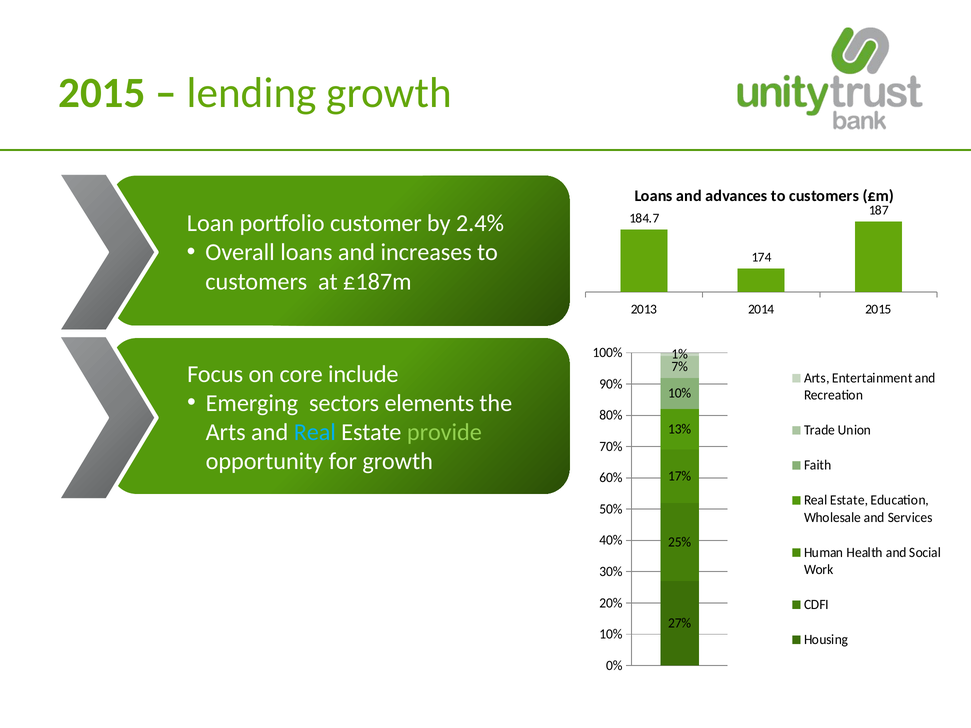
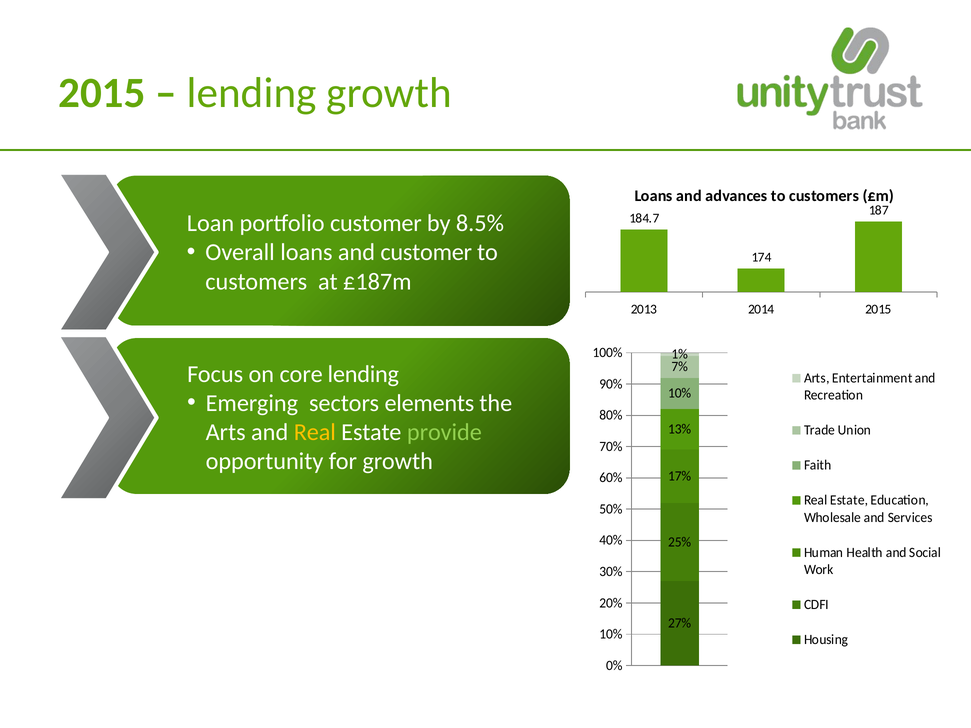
2.4%: 2.4% -> 8.5% (480, 223)
and increases: increases -> customer (426, 252)
core include: include -> lending (363, 374)
Real colour: light blue -> yellow (315, 432)
